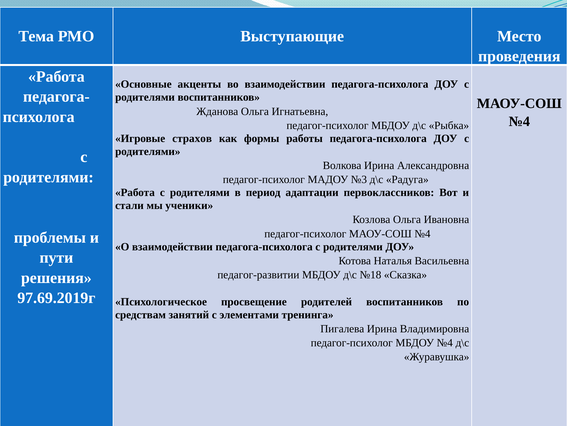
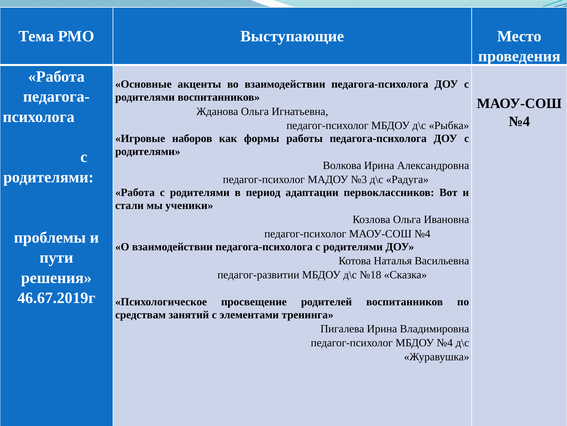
страхов: страхов -> наборов (192, 138)
97.69.2019г: 97.69.2019г -> 46.67.2019г (56, 297)
